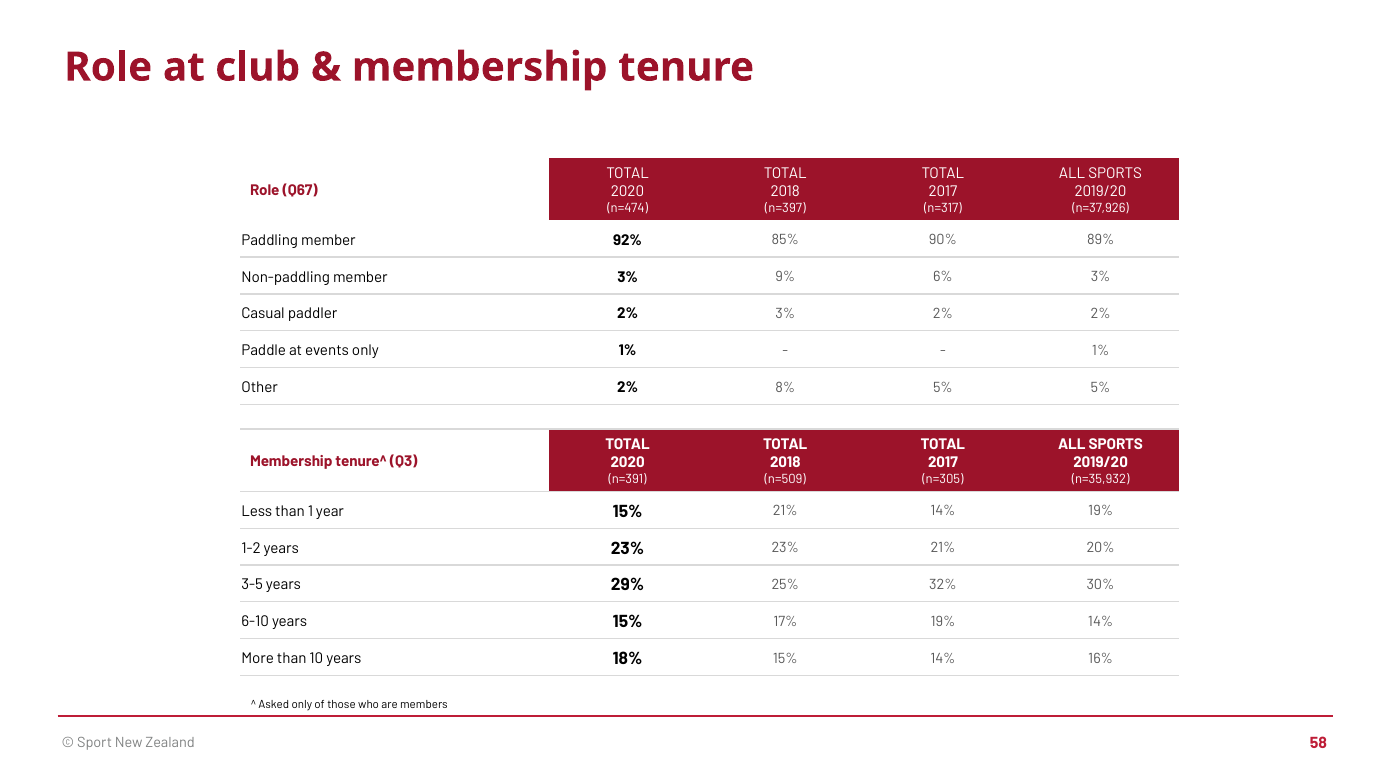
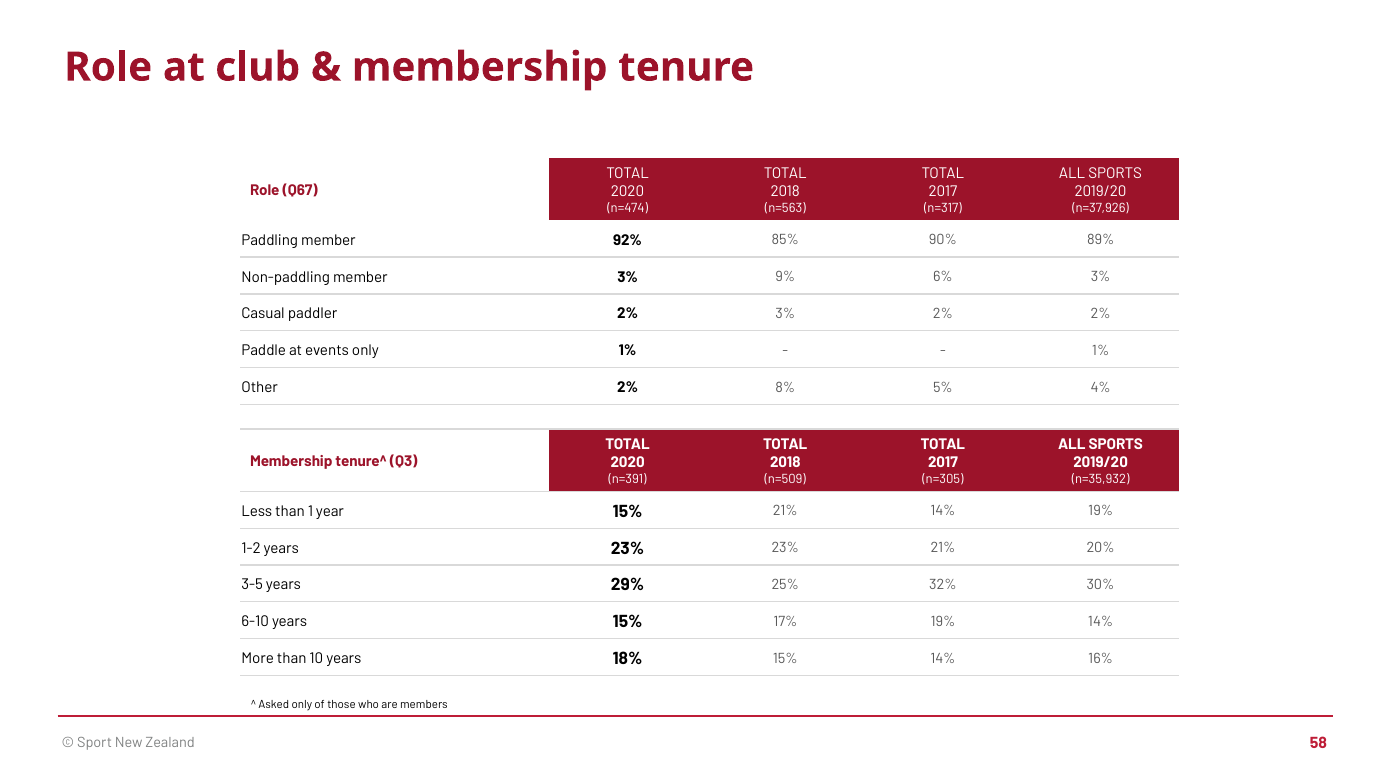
n=397: n=397 -> n=563 (785, 208)
5% 5%: 5% -> 4% (1101, 387)
